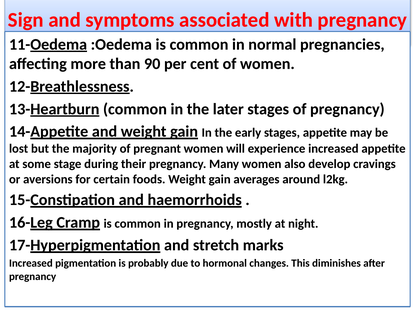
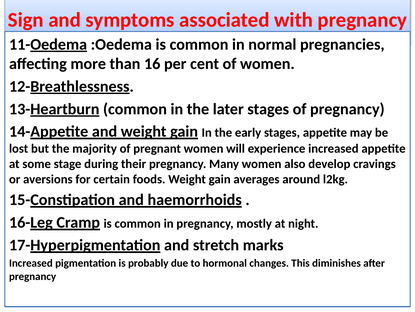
90: 90 -> 16 (152, 64)
